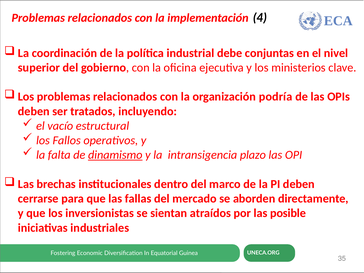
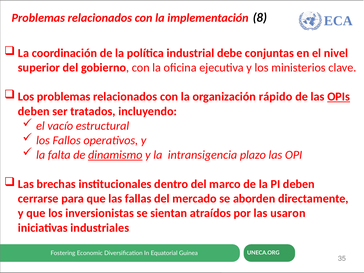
4: 4 -> 8 (260, 18)
podría: podría -> rápido (276, 97)
OPIs underline: none -> present (339, 97)
posible: posible -> usaron (288, 213)
